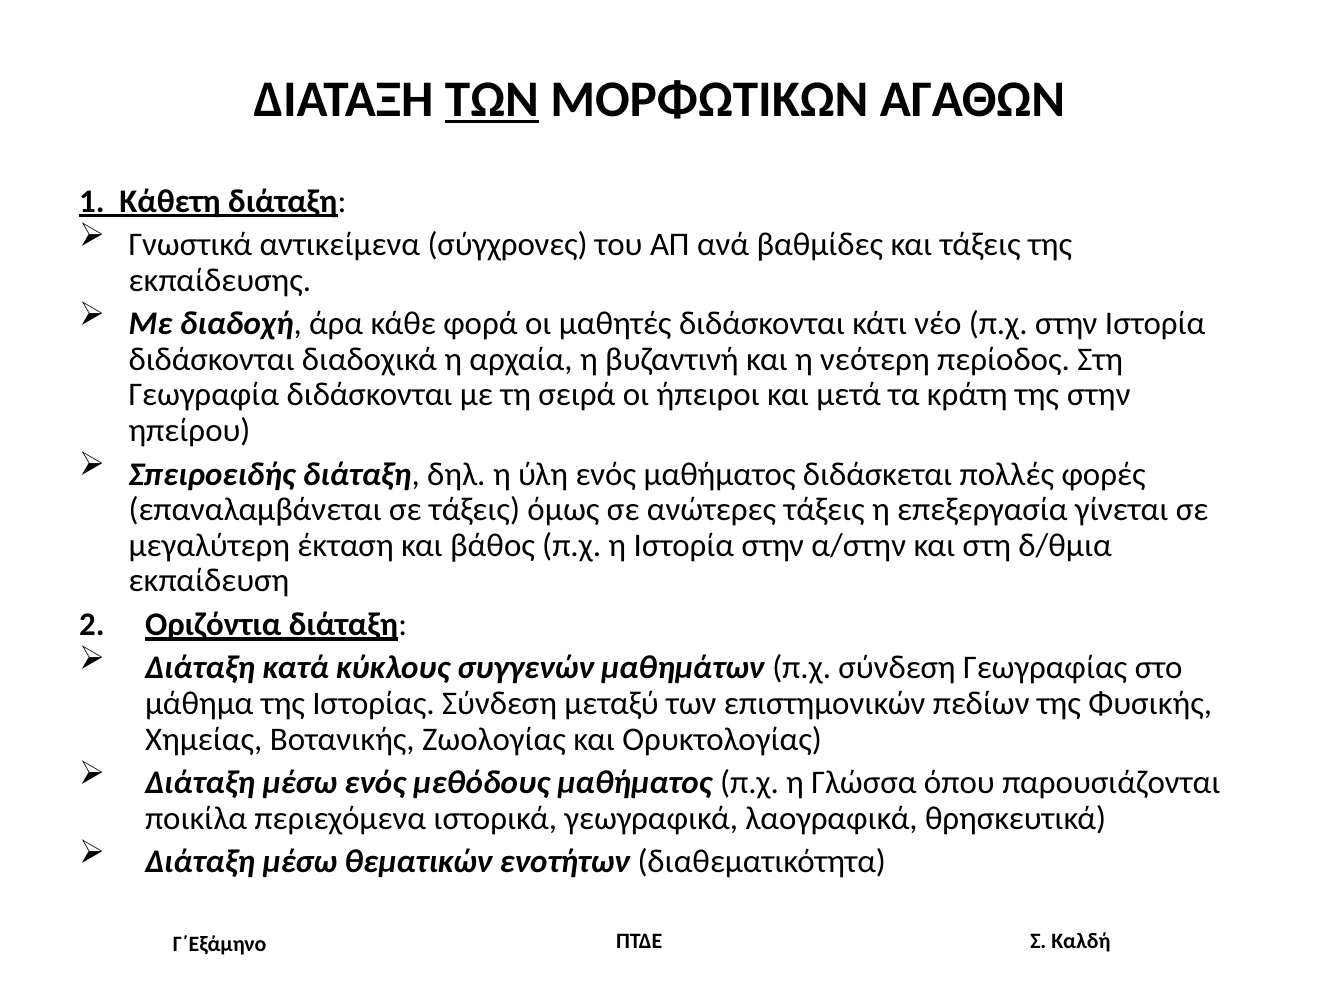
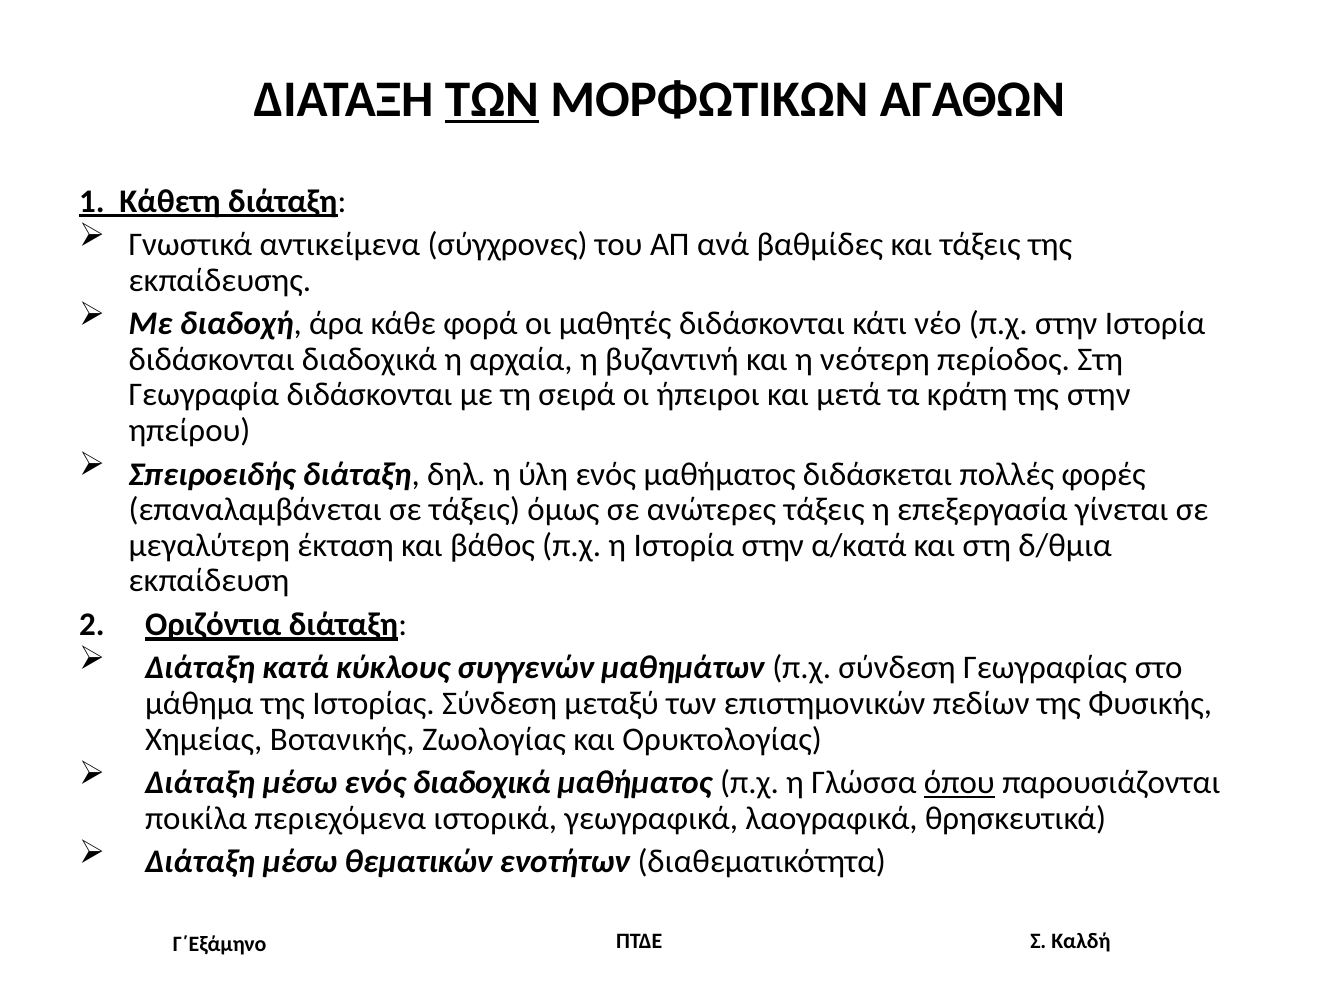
α/στην: α/στην -> α/κατά (859, 546)
ενός μεθόδους: μεθόδους -> διαδοχικά (482, 783)
όπου underline: none -> present (959, 783)
